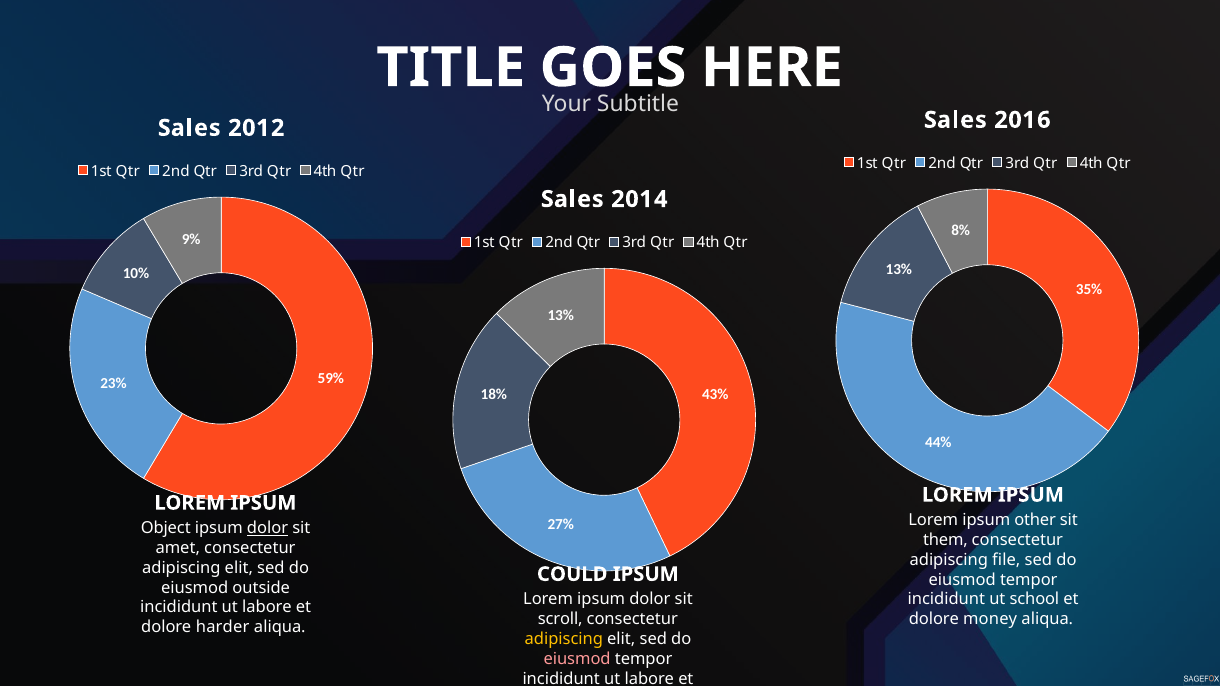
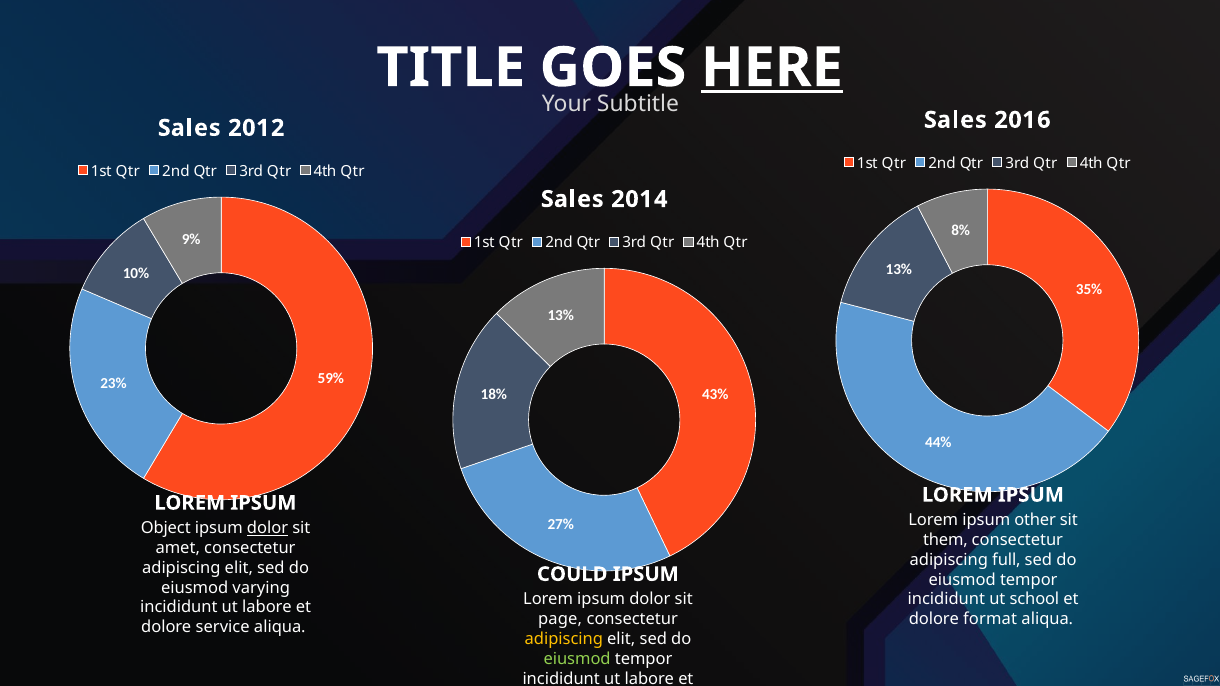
HERE underline: none -> present (772, 68)
file: file -> full (1006, 560)
outside: outside -> varying (261, 588)
scroll: scroll -> page (560, 619)
money: money -> format (990, 620)
harder: harder -> service (223, 628)
eiusmod colour: pink -> light green (577, 659)
